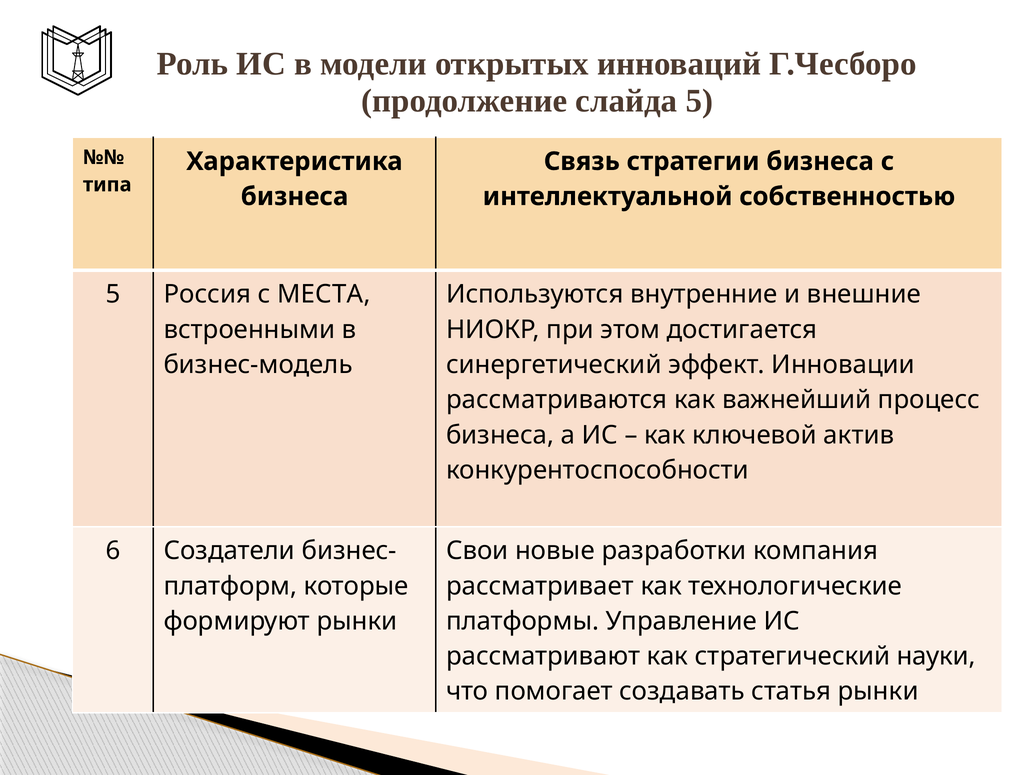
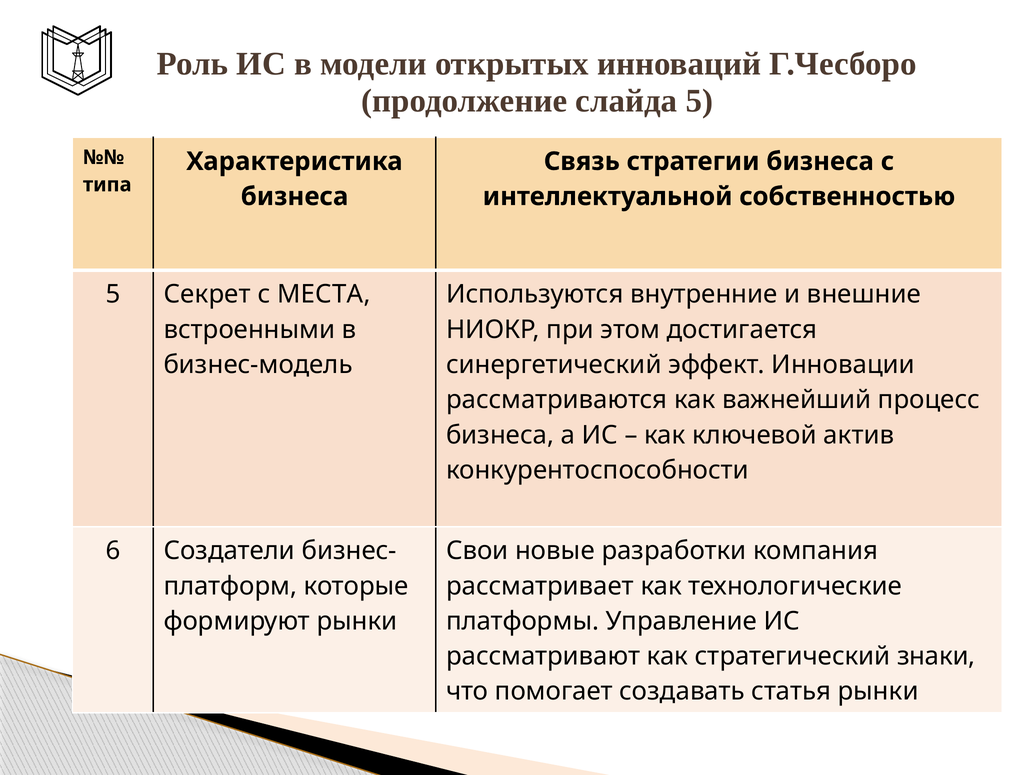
Россия: Россия -> Секрет (207, 294)
науки: науки -> знаки (936, 656)
